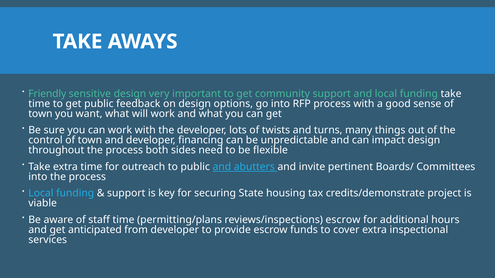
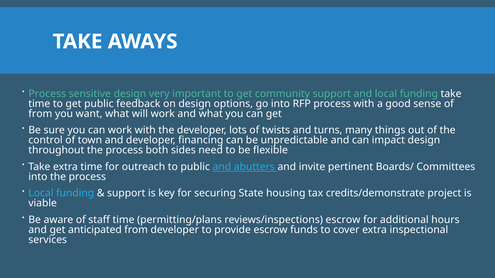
Friendly: Friendly -> Process (47, 94)
town: town -> from (40, 114)
